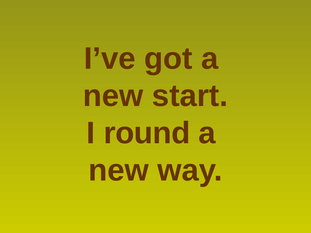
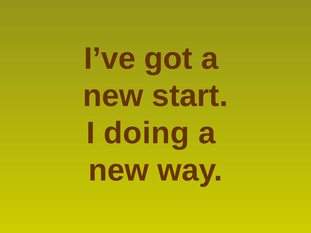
round: round -> doing (147, 133)
